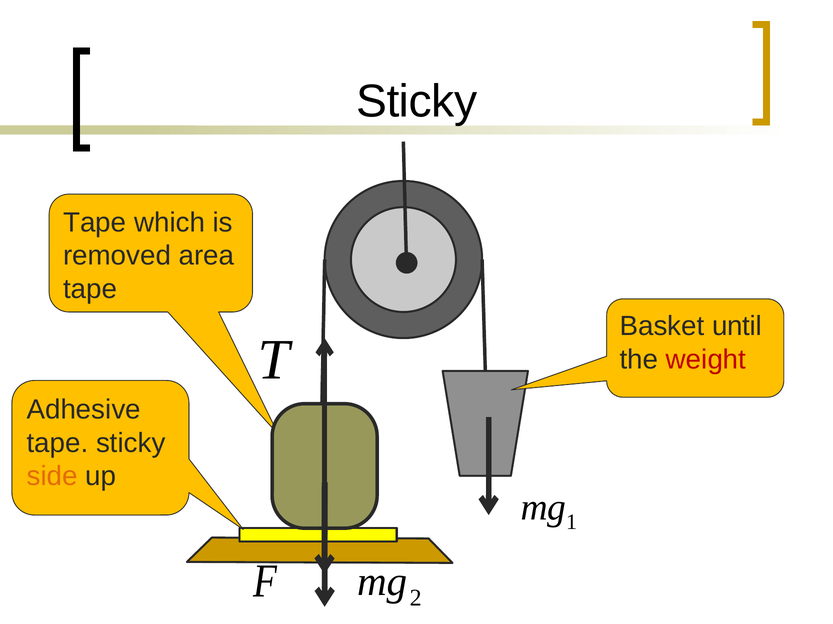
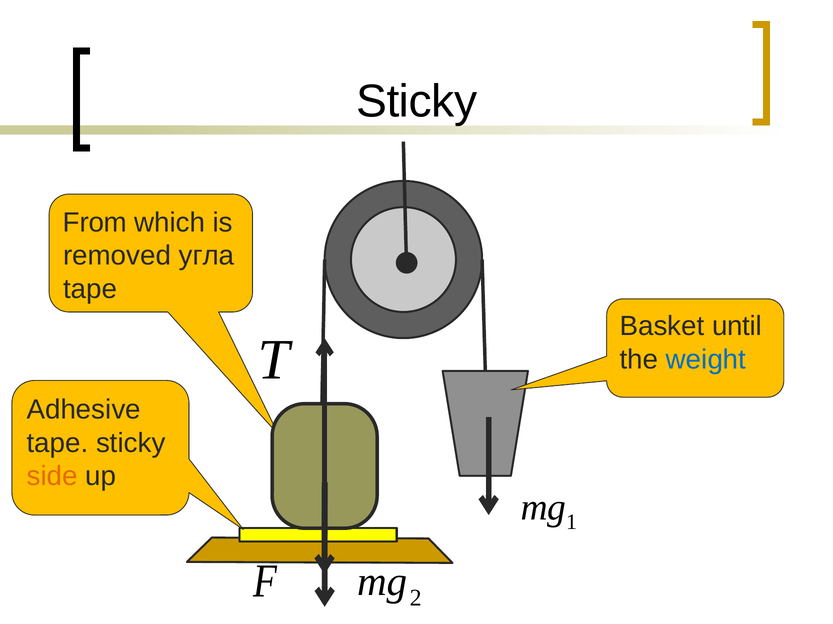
Tape: Tape -> From (95, 223)
area: area -> угла (207, 256)
weight colour: red -> blue (706, 360)
